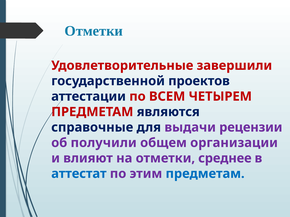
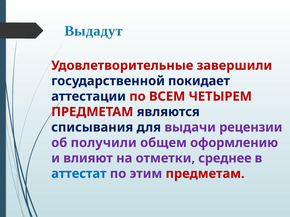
Отметки: Отметки -> Выдадут (94, 31)
проектов: проектов -> покидает (199, 81)
справочные: справочные -> списывания (92, 128)
организации: организации -> оформлению (234, 143)
предметам colour: blue -> red (205, 174)
